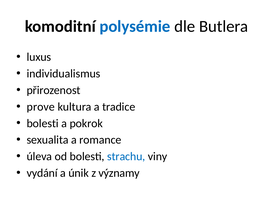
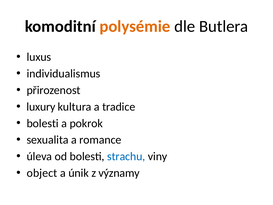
polysémie colour: blue -> orange (135, 26)
prove: prove -> luxury (41, 107)
vydání: vydání -> object (42, 173)
